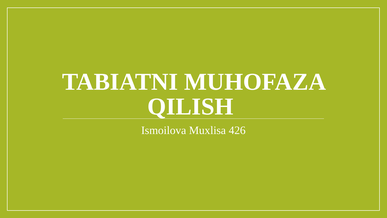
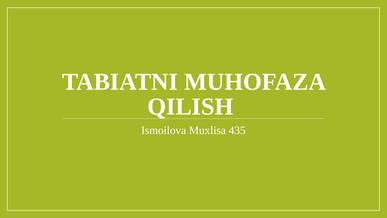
426: 426 -> 435 (237, 130)
